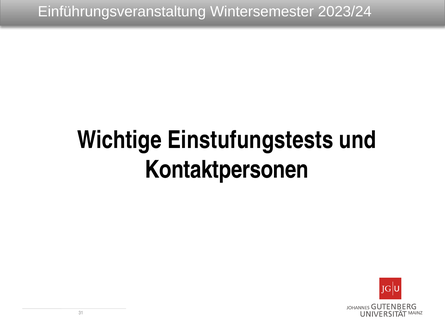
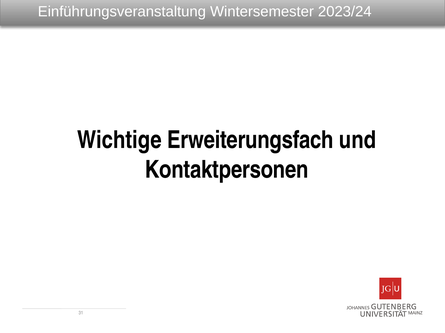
Einstufungstests: Einstufungstests -> Erweiterungsfach (251, 140)
